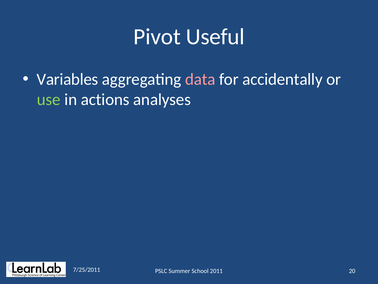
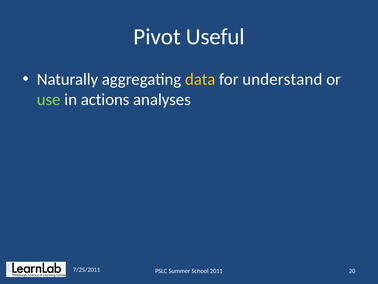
Variables: Variables -> Naturally (67, 79)
data colour: pink -> yellow (200, 79)
accidentally: accidentally -> understand (282, 79)
